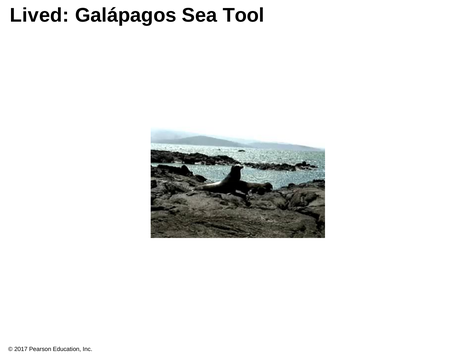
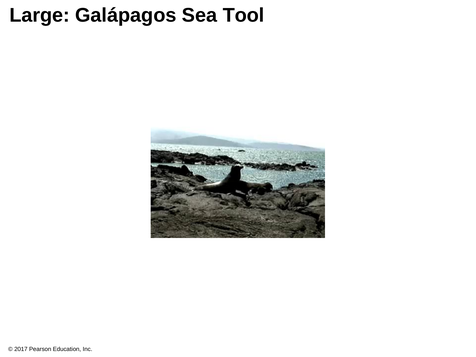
Lived: Lived -> Large (40, 15)
